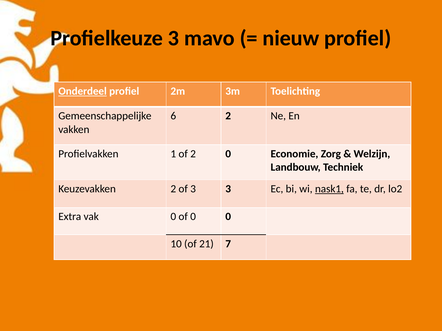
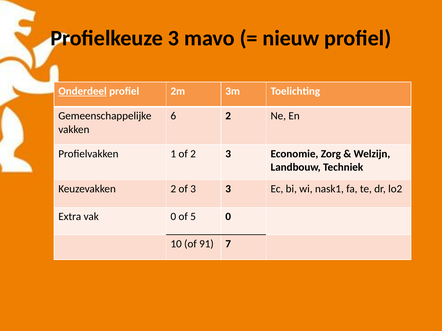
2 0: 0 -> 3 (228, 154)
nask1 underline: present -> none (329, 189)
of 0: 0 -> 5 (193, 217)
21: 21 -> 91 (206, 244)
